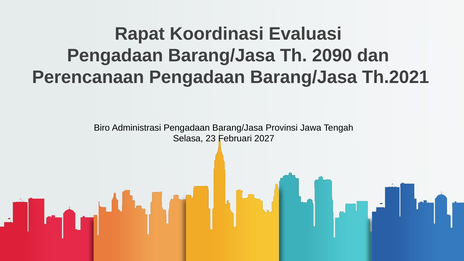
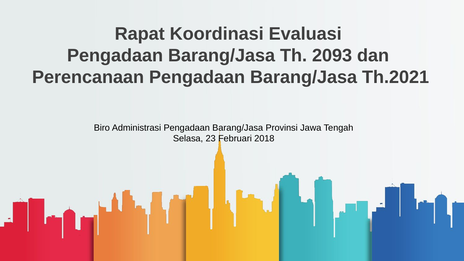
2090: 2090 -> 2093 (332, 55)
2027: 2027 -> 2018 (264, 139)
